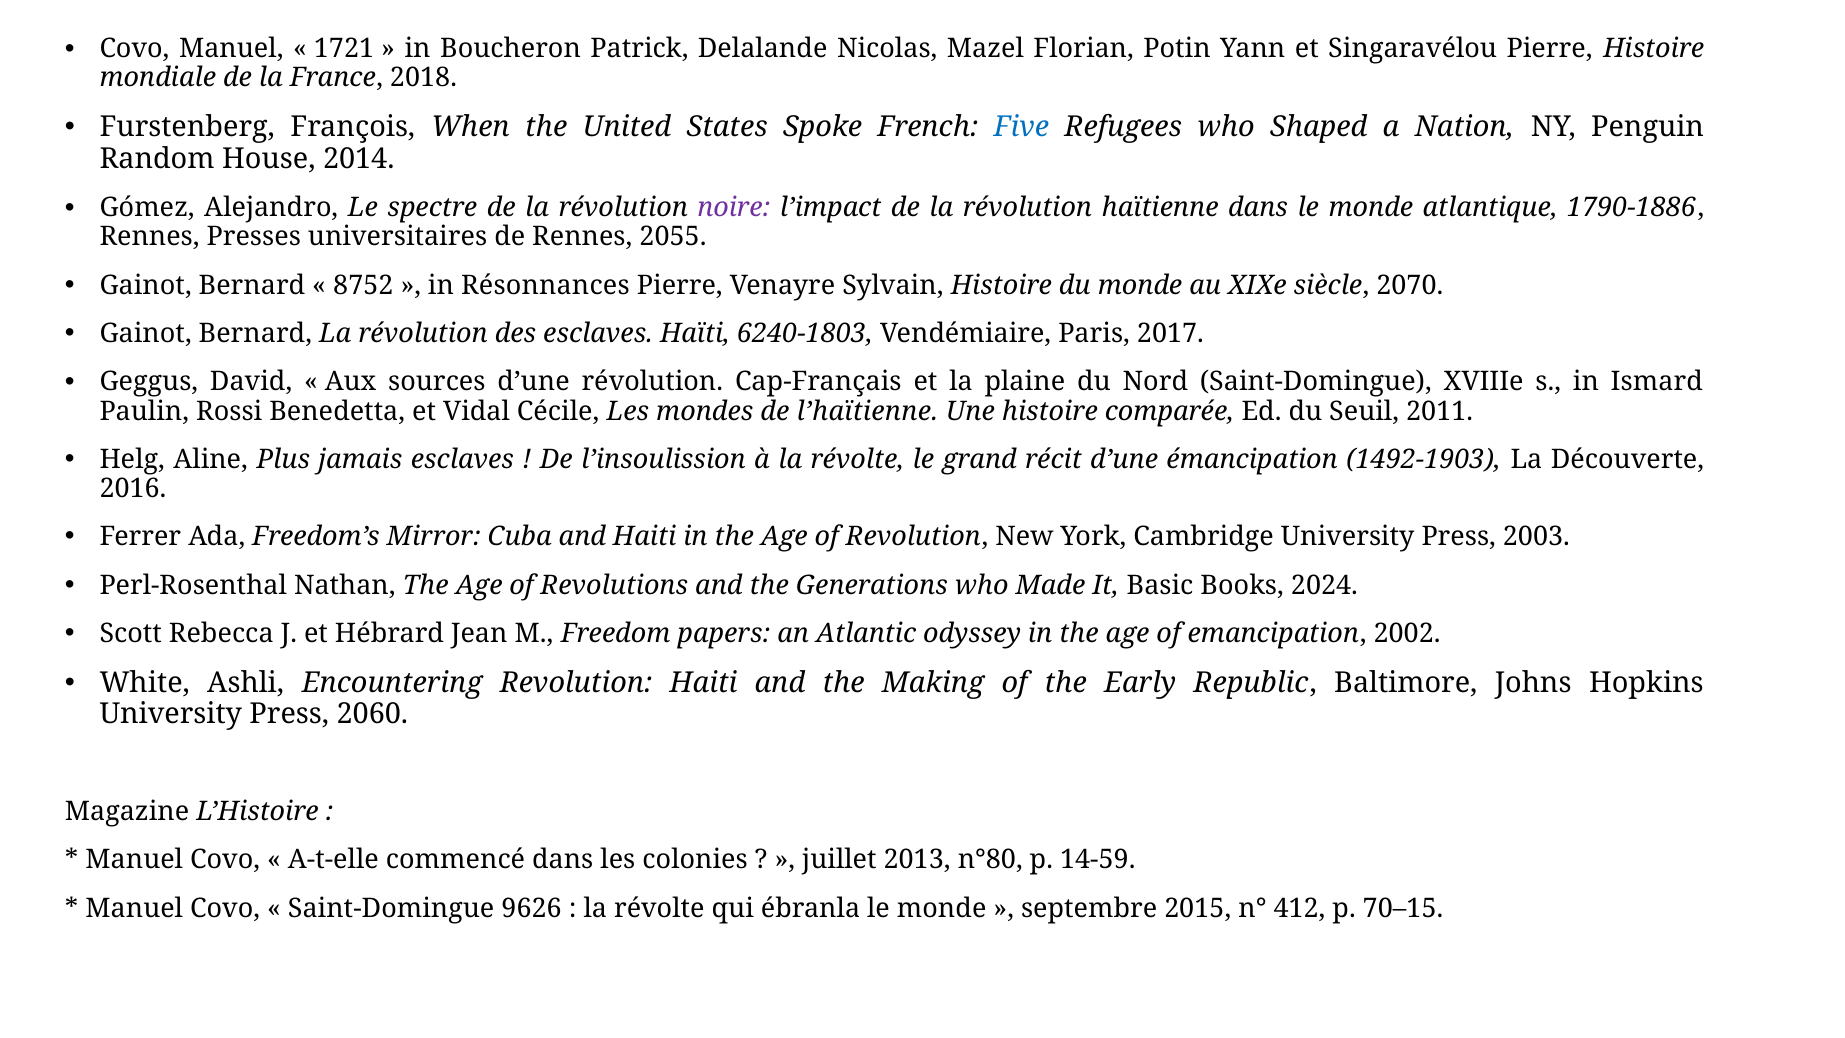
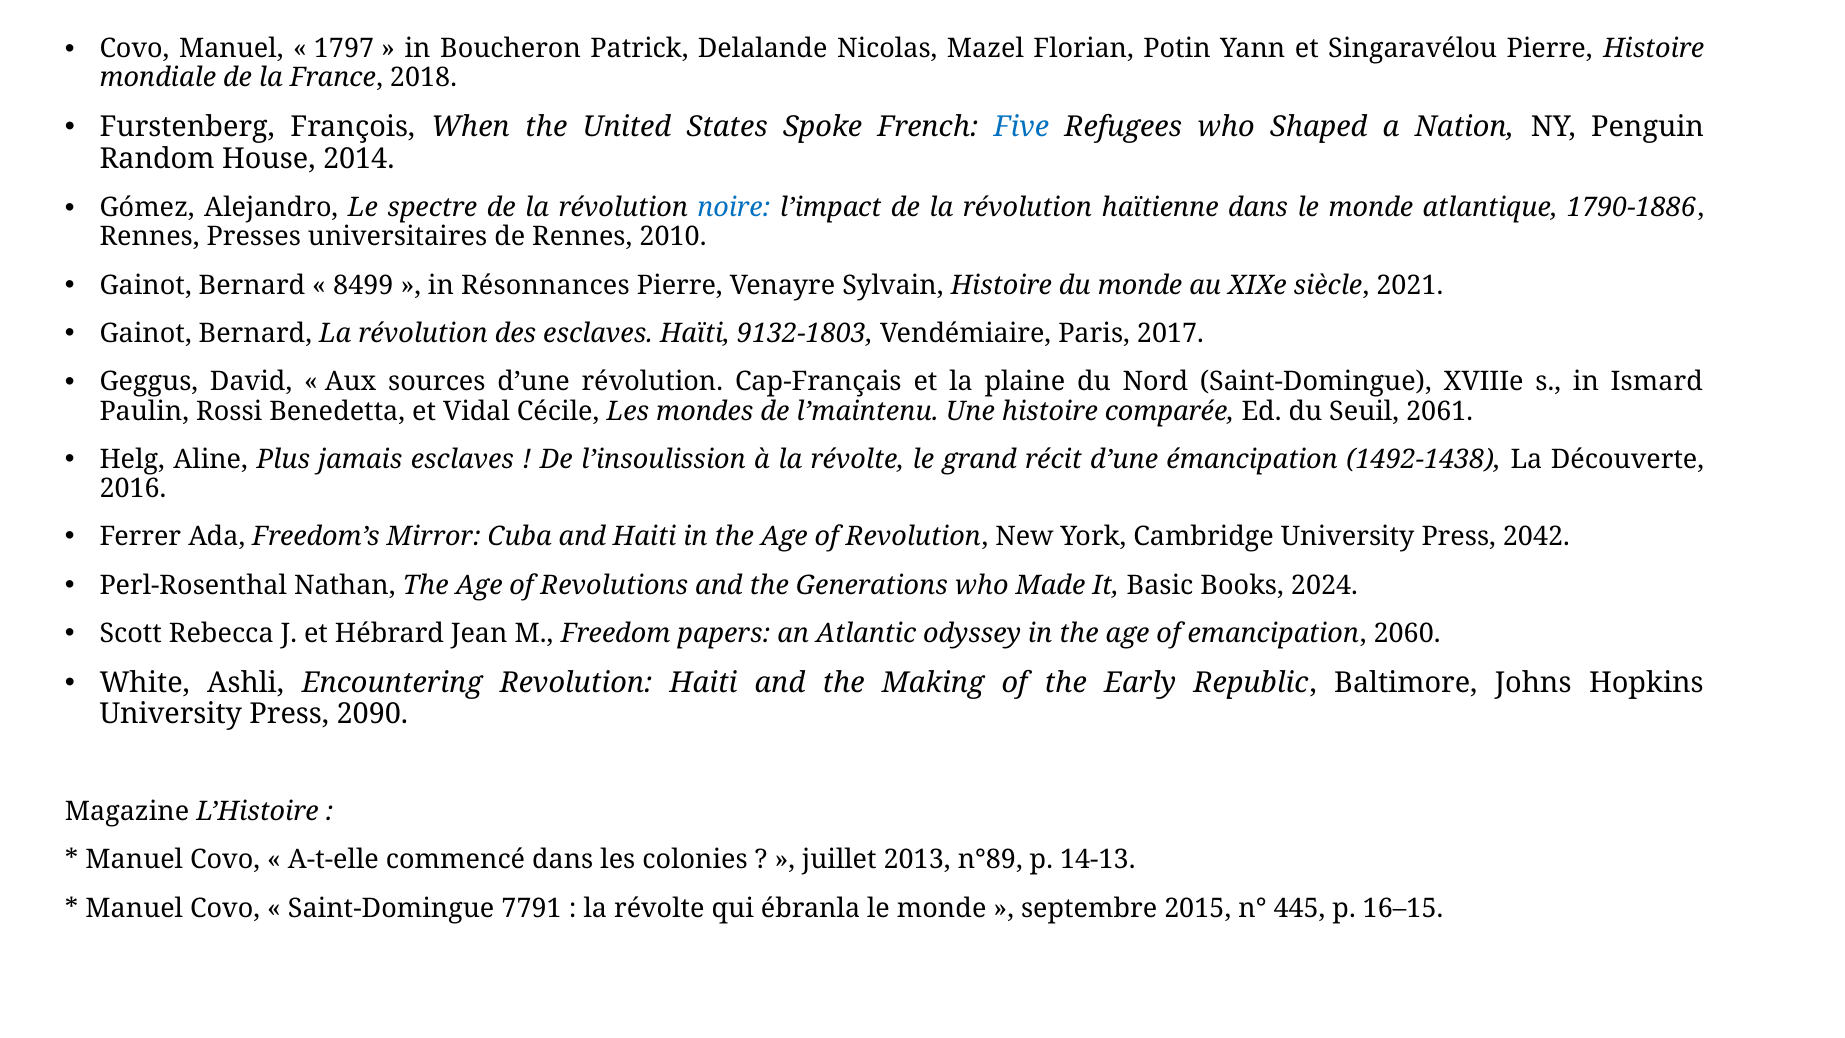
1721: 1721 -> 1797 (344, 49)
noire colour: purple -> blue (734, 208)
2055: 2055 -> 2010 (673, 237)
8752: 8752 -> 8499 (363, 285)
2070: 2070 -> 2021 (1410, 285)
6240-1803: 6240-1803 -> 9132-1803 (805, 334)
l’haïtienne: l’haïtienne -> l’maintenu (867, 411)
2011: 2011 -> 2061 (1440, 411)
1492-1903: 1492-1903 -> 1492-1438 (1423, 459)
2003: 2003 -> 2042 (1536, 537)
2002: 2002 -> 2060 (1407, 633)
2060: 2060 -> 2090 (372, 714)
n°80: n°80 -> n°89 (990, 860)
14-59: 14-59 -> 14-13 (1098, 860)
9626: 9626 -> 7791 (532, 908)
412: 412 -> 445 (1299, 908)
70–15: 70–15 -> 16–15 (1403, 908)
